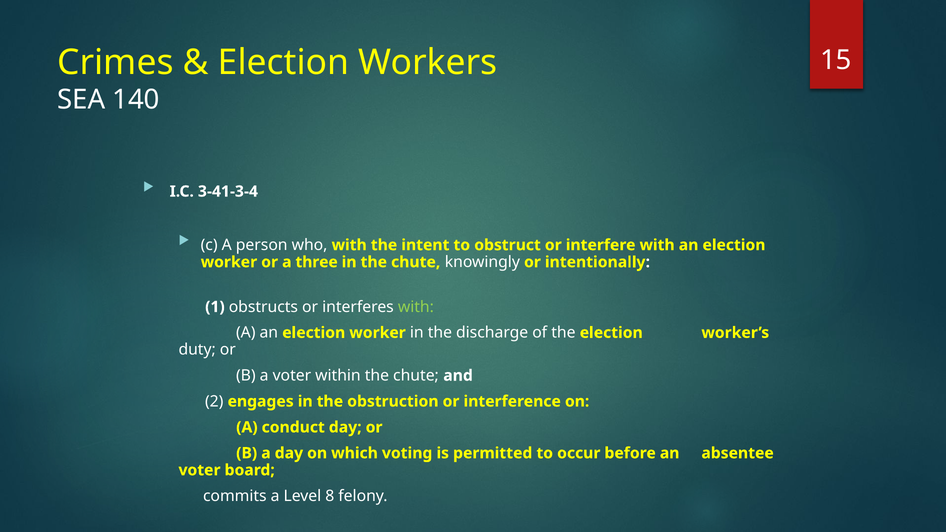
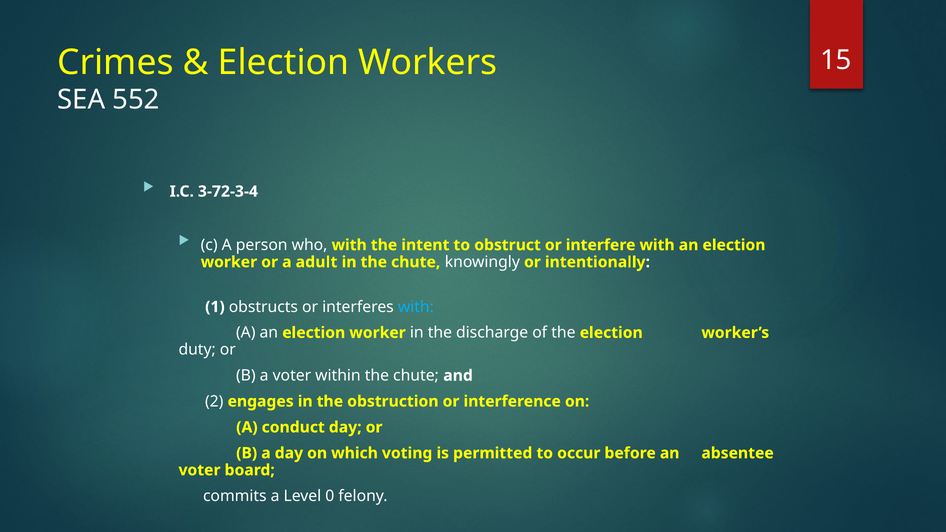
140: 140 -> 552 (136, 100)
3-41-3-4: 3-41-3-4 -> 3-72-3-4 (228, 191)
three: three -> adult (316, 262)
with colour: light green -> light blue (416, 307)
8: 8 -> 0 (330, 496)
